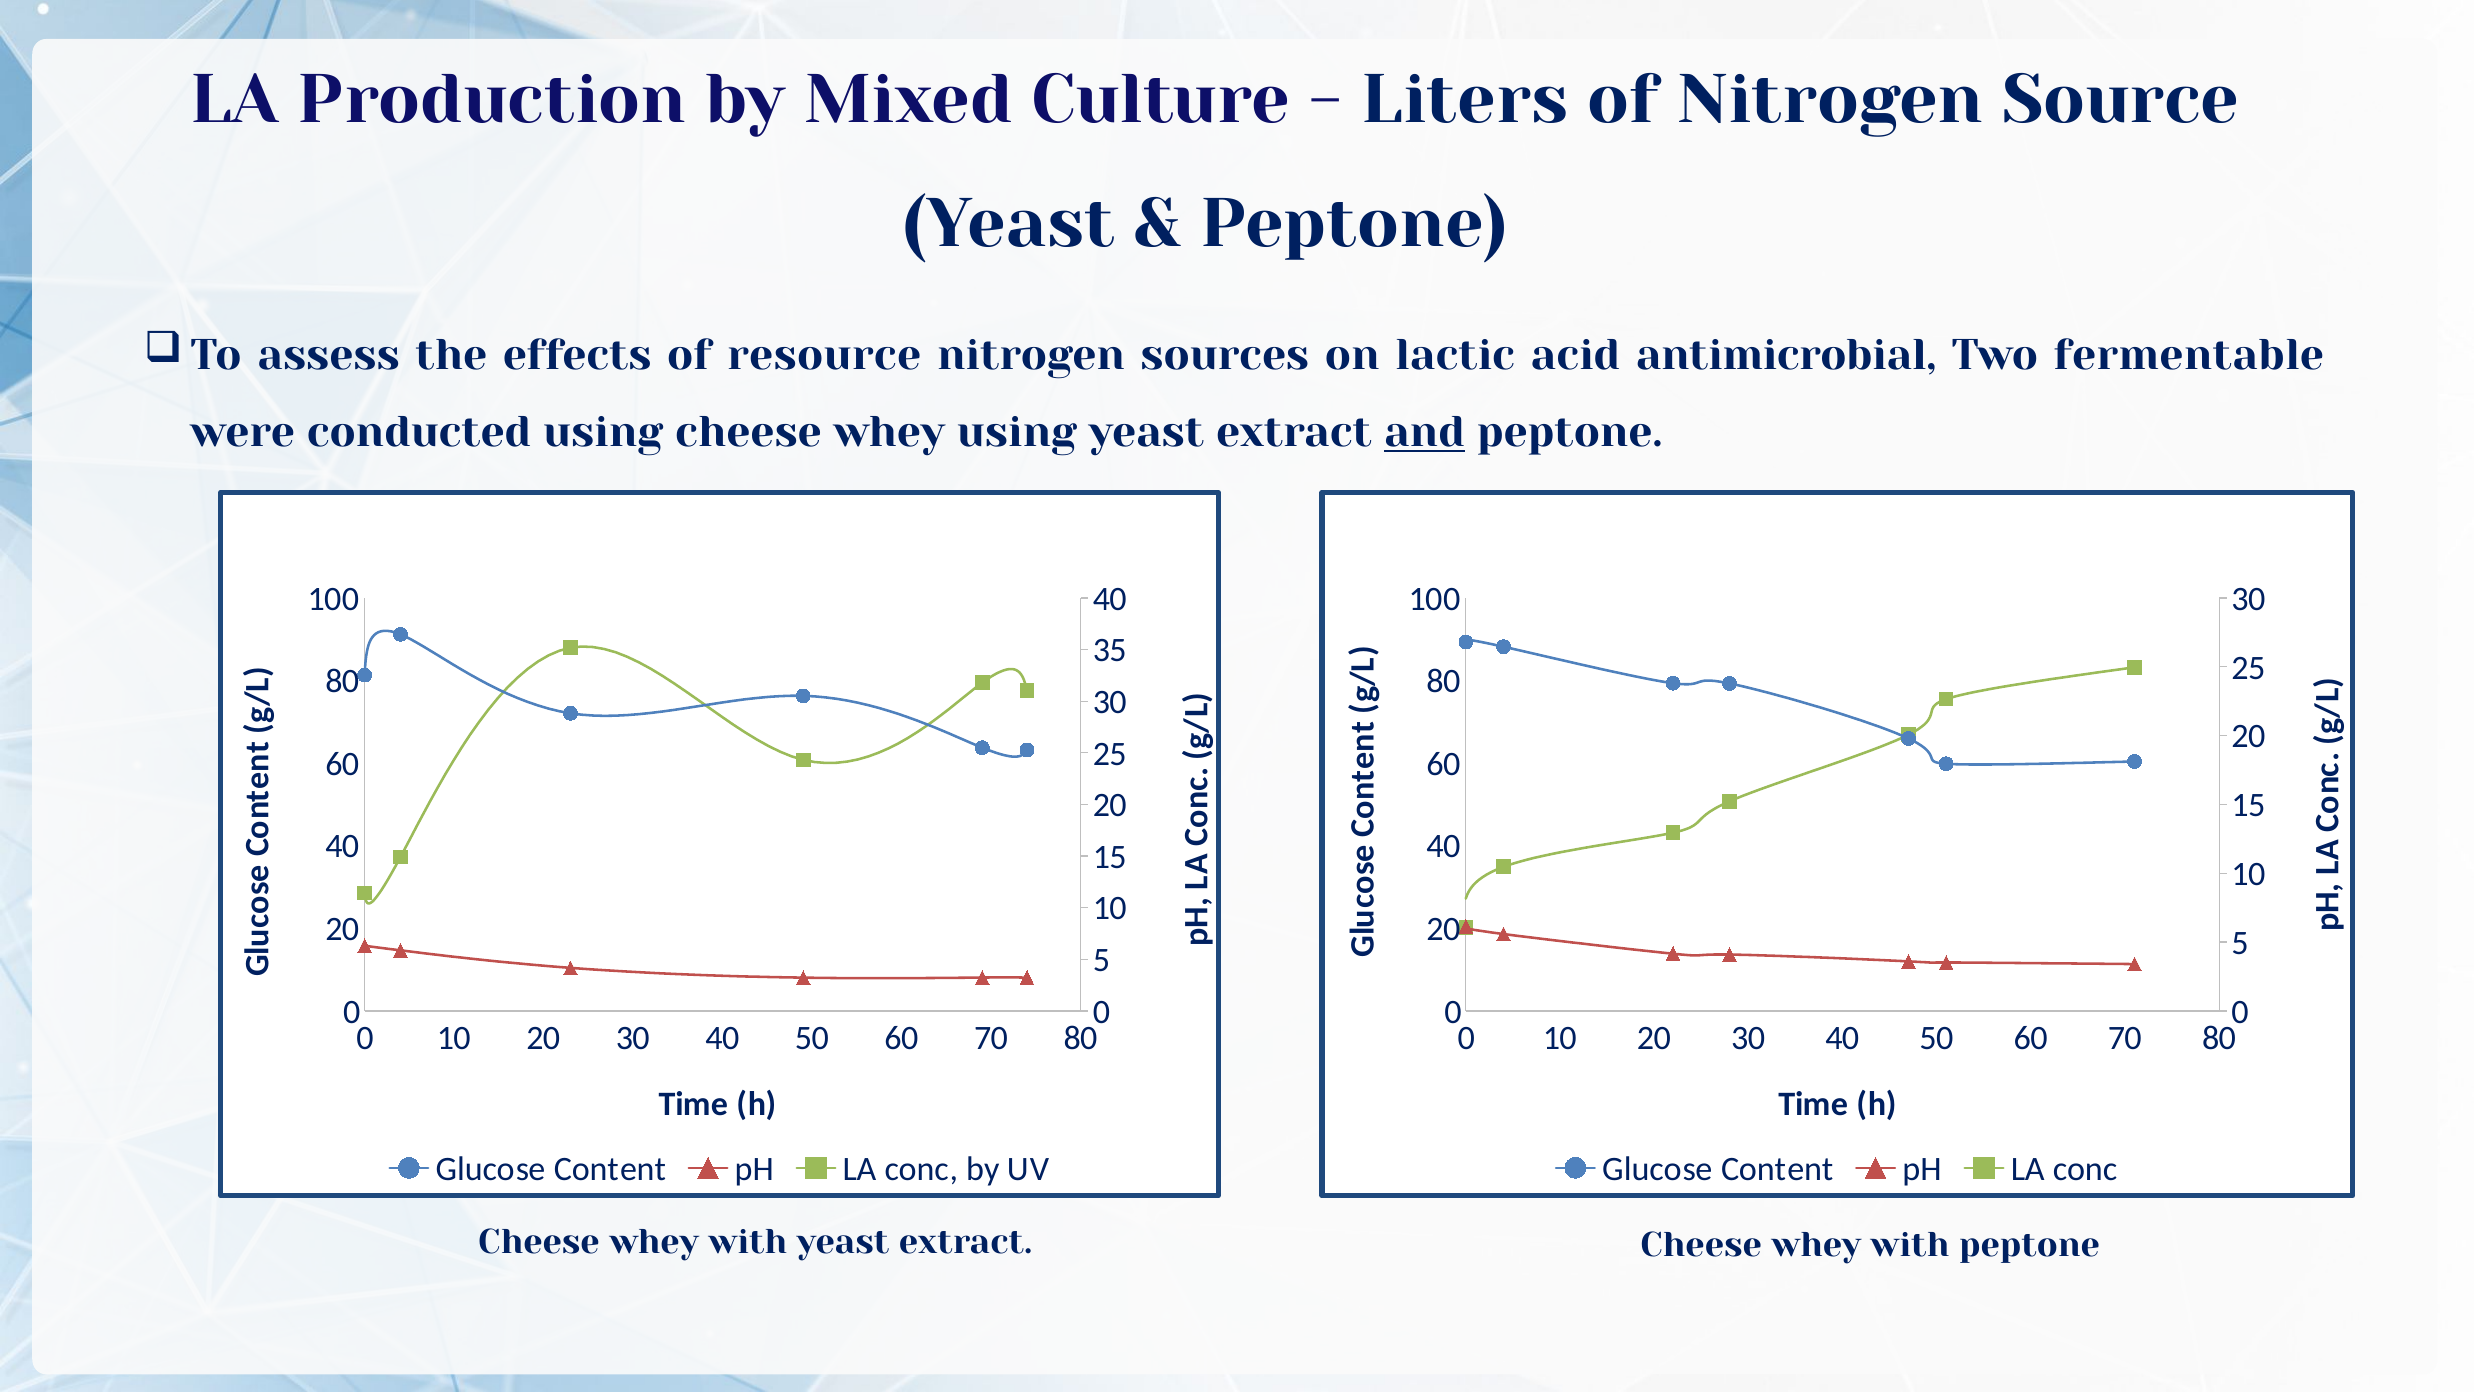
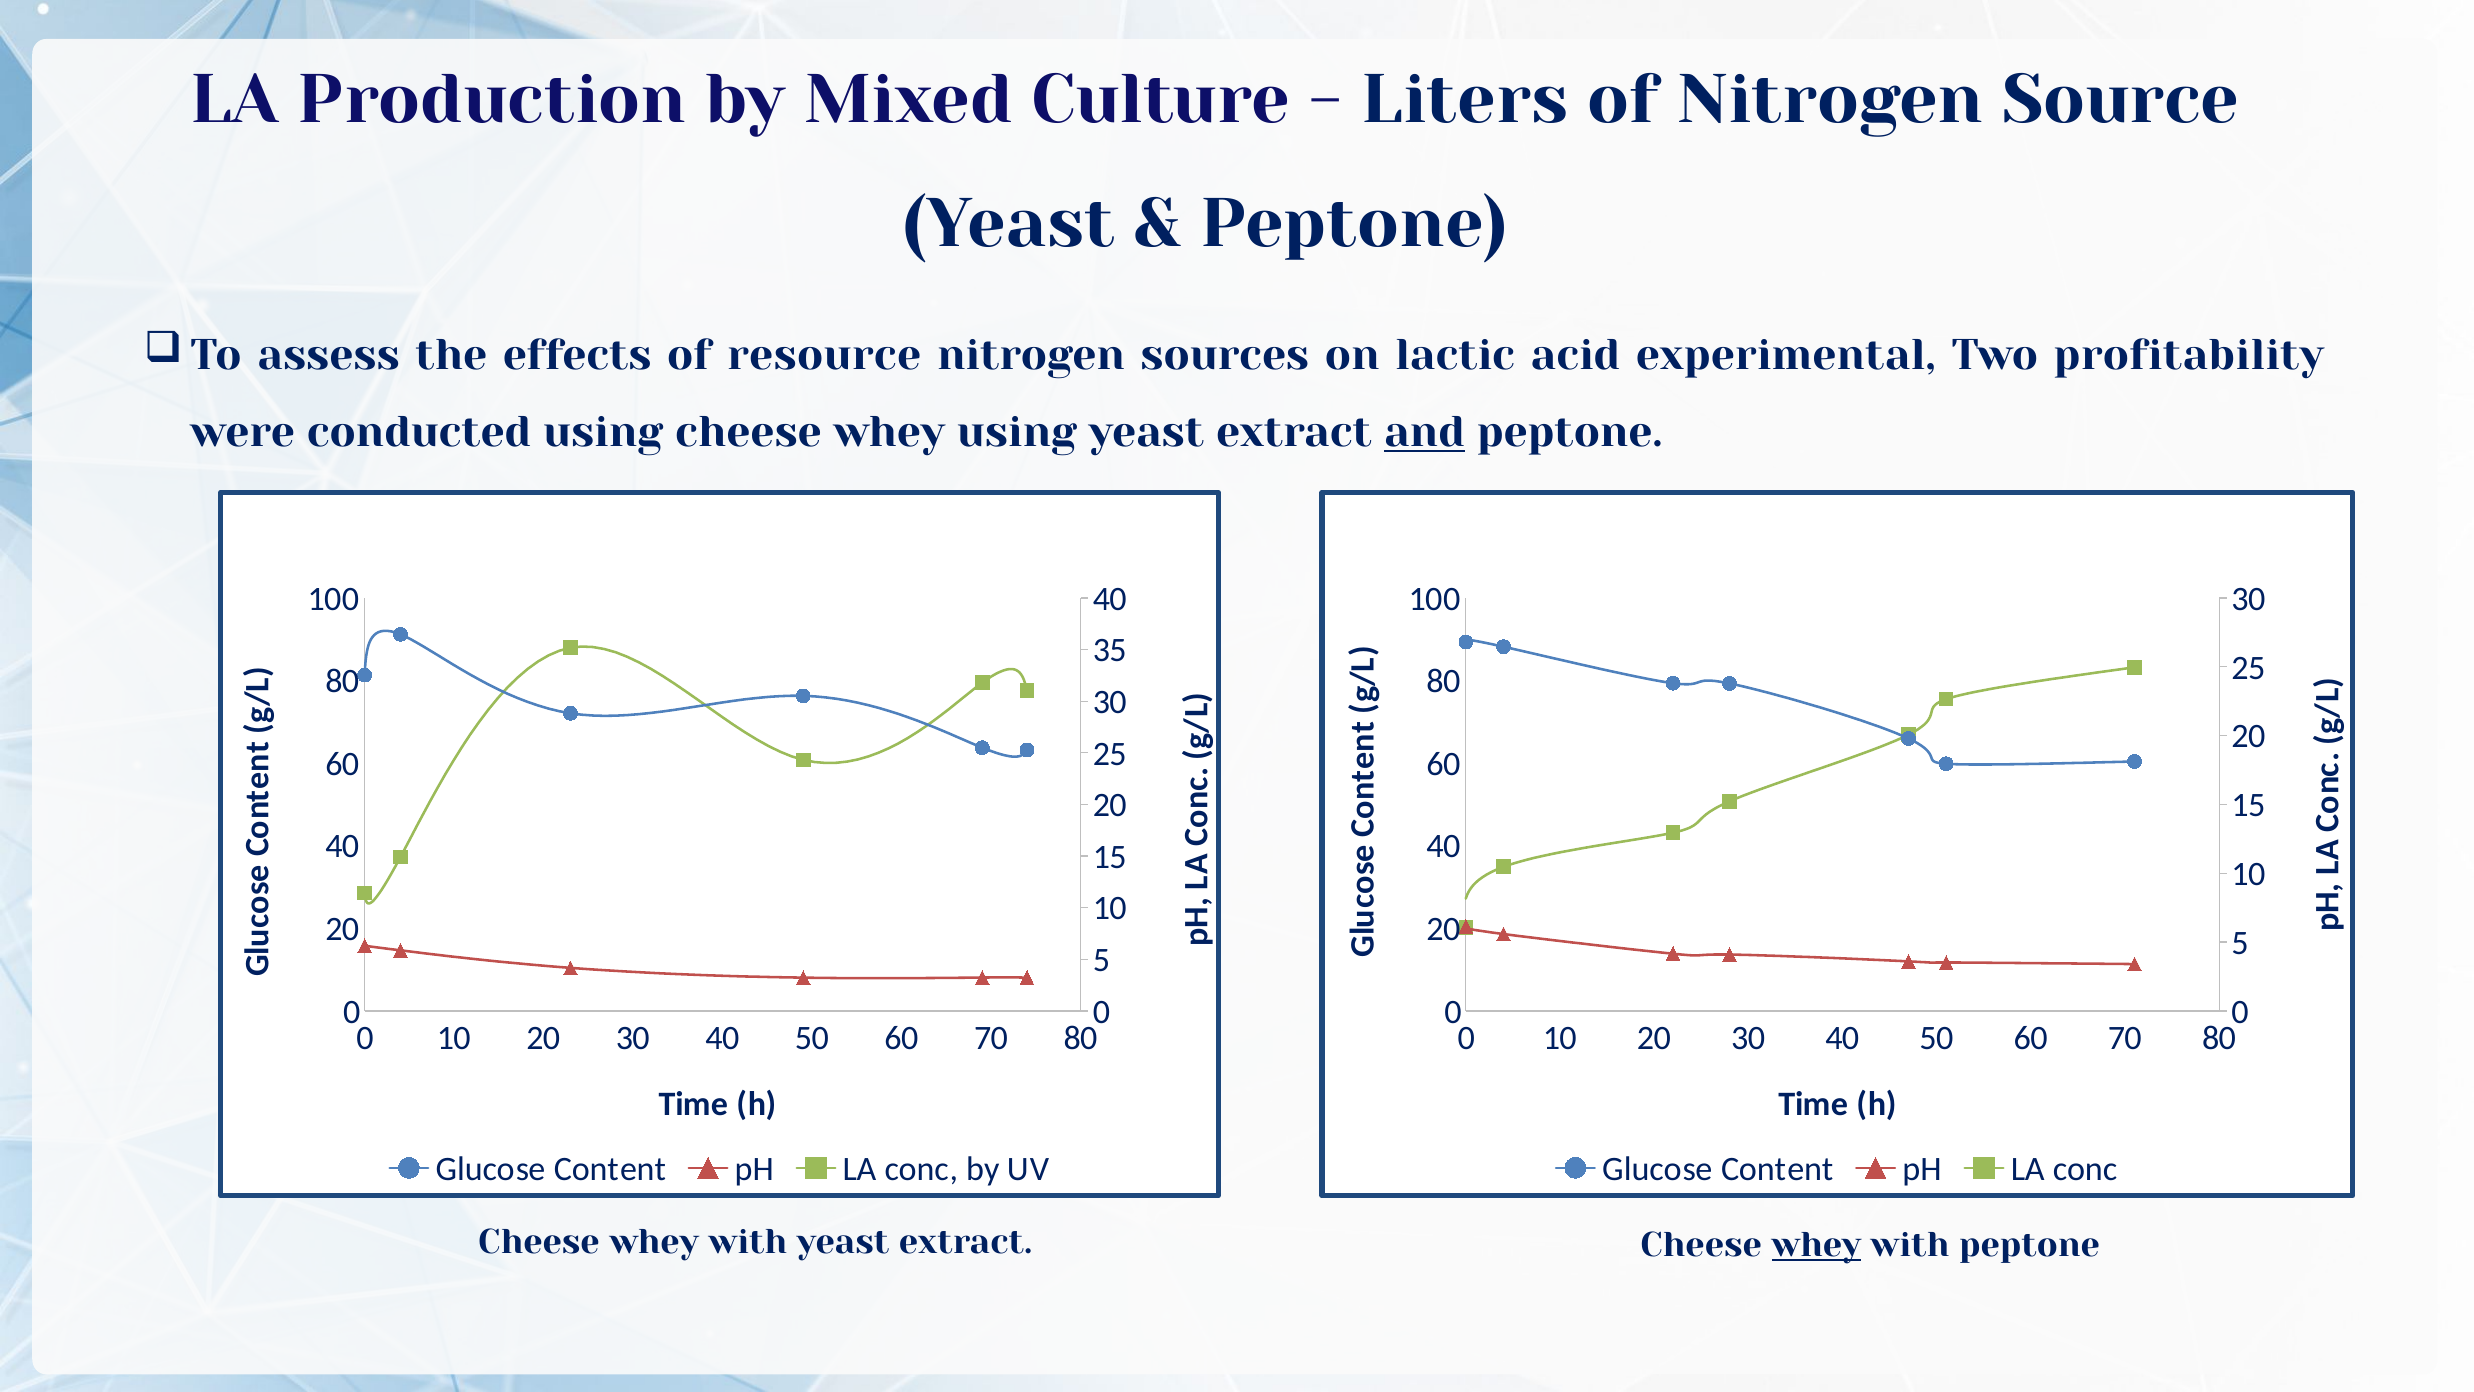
antimicrobial: antimicrobial -> experimental (1786, 355)
fermentable: fermentable -> profitability (2189, 355)
whey underline: none -> present (1816, 1245)
